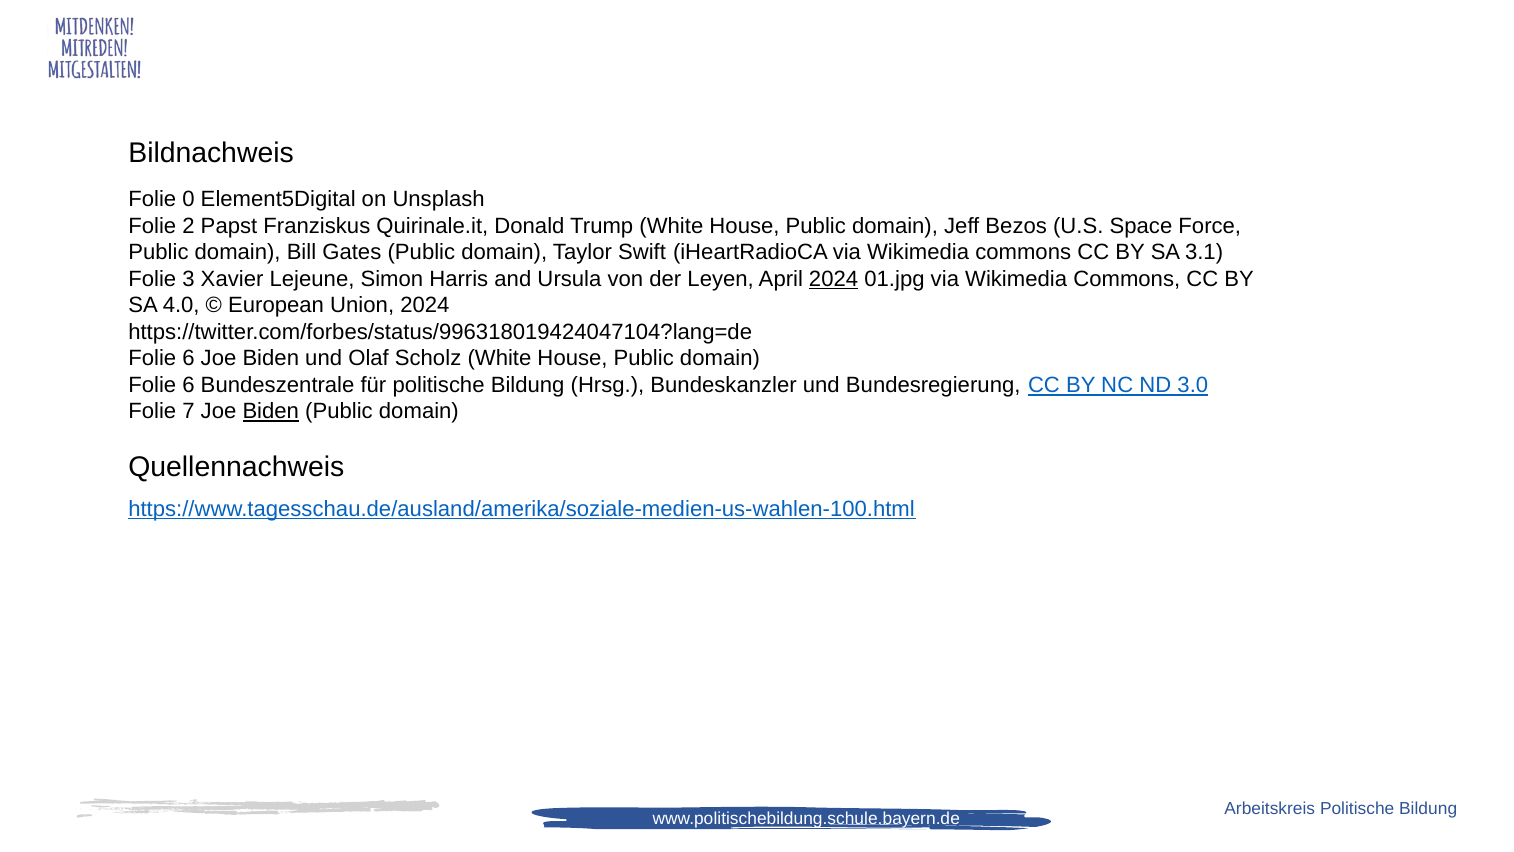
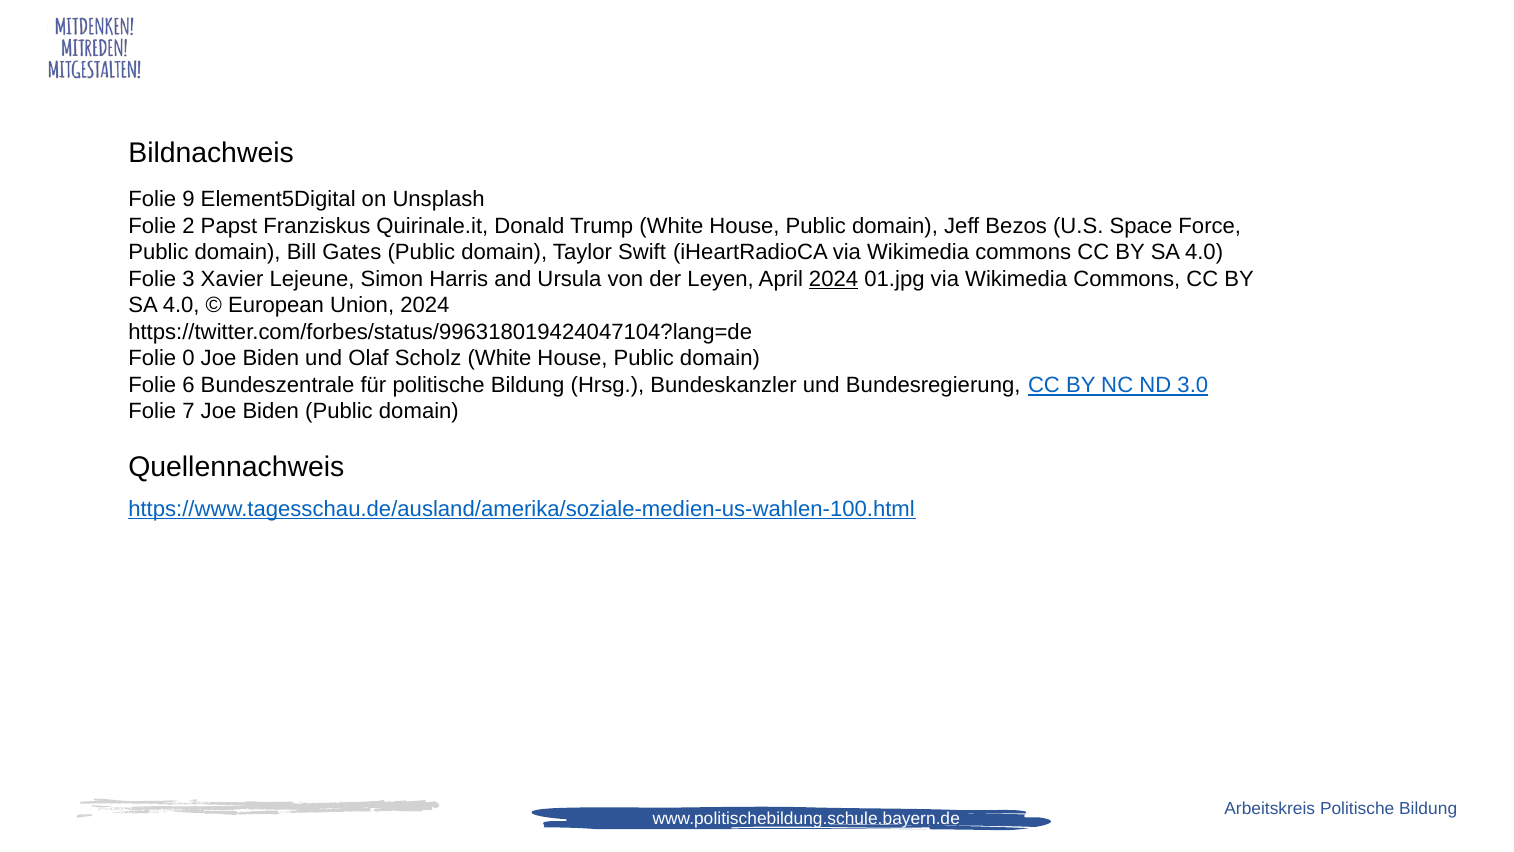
0: 0 -> 9 (189, 199)
3.1: 3.1 -> 4.0 (1204, 252)
6: 6 -> 0 (189, 358)
Biden underline: present -> none (271, 411)
